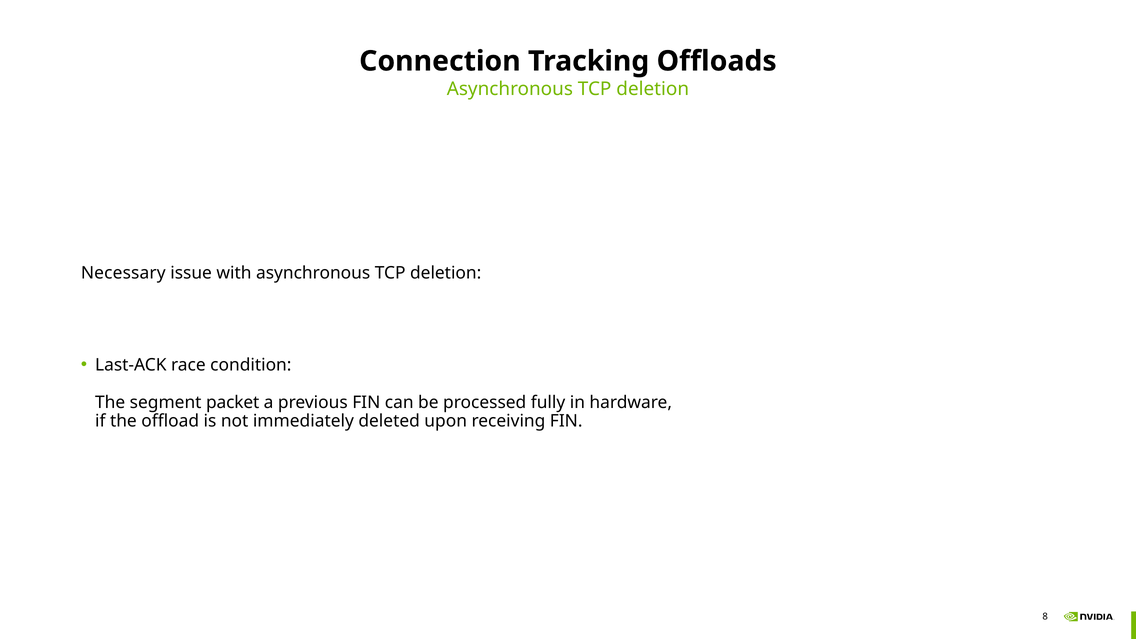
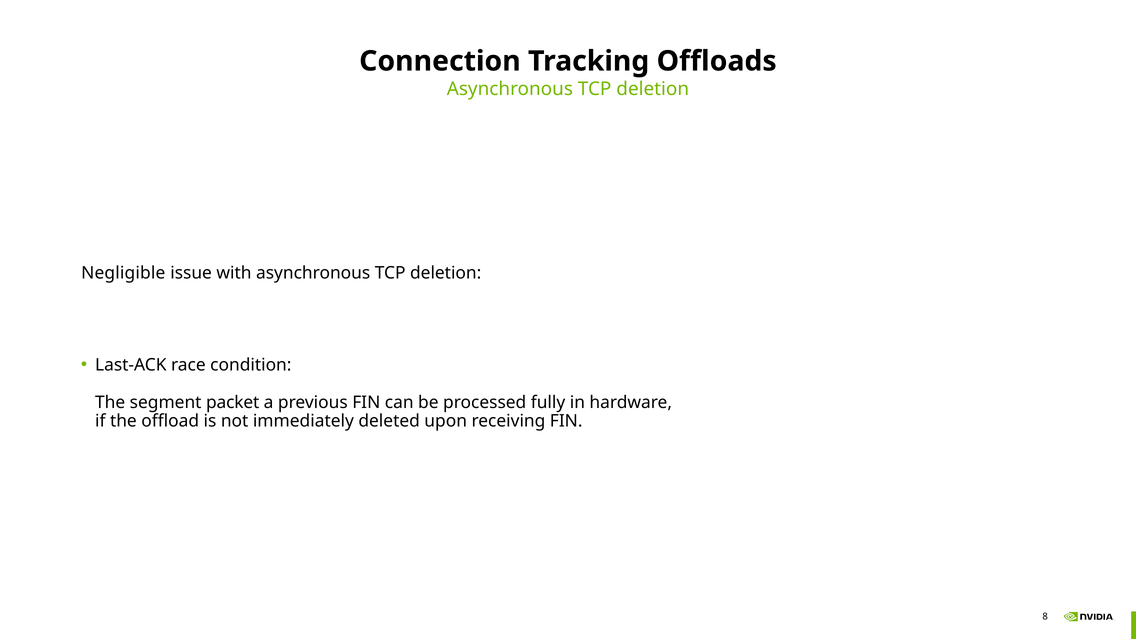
Necessary: Necessary -> Negligible (123, 273)
